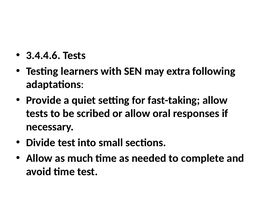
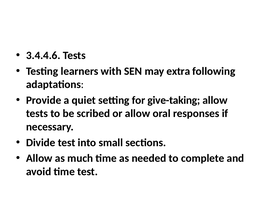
fast-taking: fast-taking -> give-taking (174, 100)
